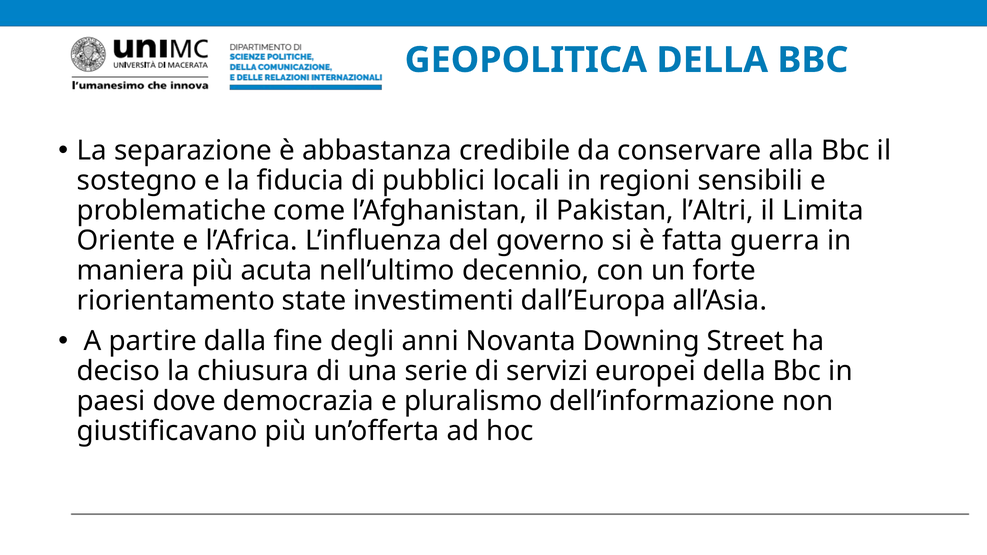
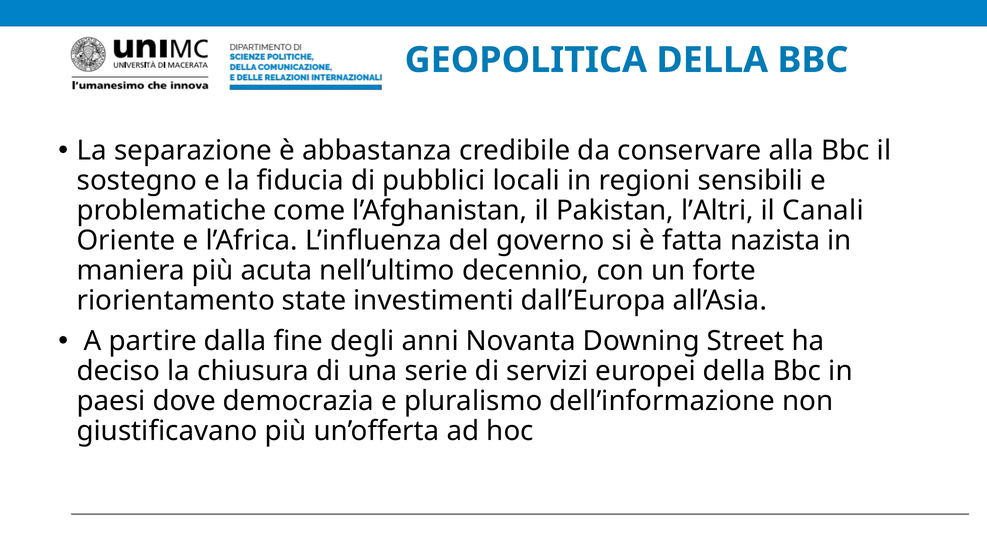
Limita: Limita -> Canali (823, 211)
guerra: guerra -> nazista (775, 241)
